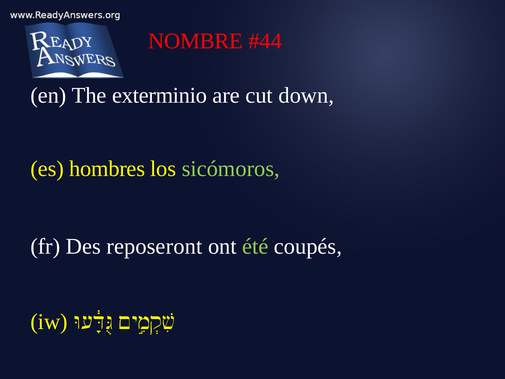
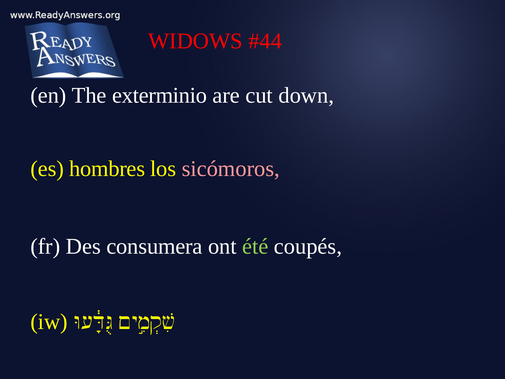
NOMBRE: NOMBRE -> WIDOWS (195, 41)
sicómoros colour: light green -> pink (231, 169)
reposeront: reposeront -> consumera (154, 246)
